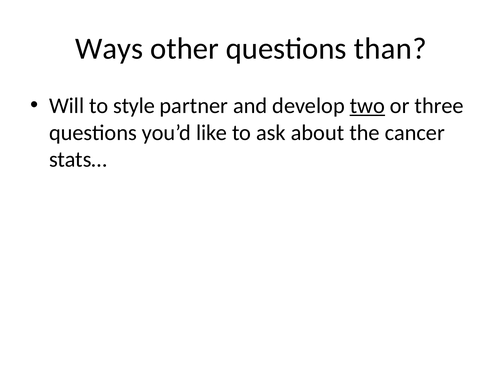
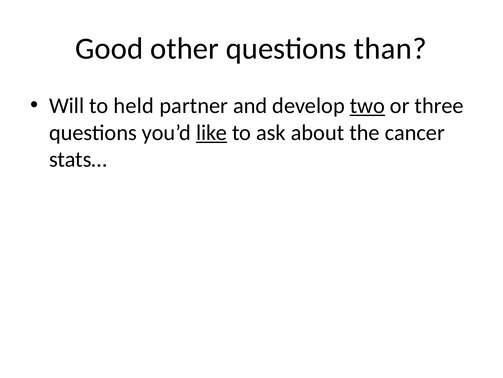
Ways: Ways -> Good (109, 49)
style: style -> held (134, 106)
like underline: none -> present (212, 132)
